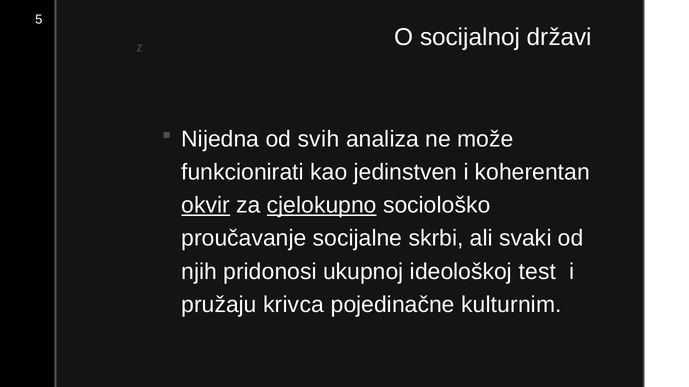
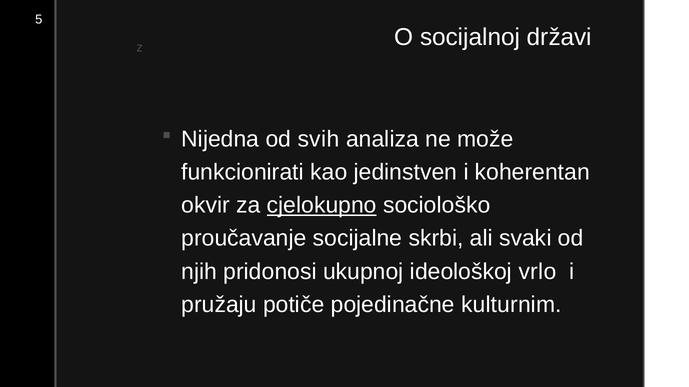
okvir underline: present -> none (206, 206)
test: test -> vrlo (537, 272)
krivca: krivca -> potiče (294, 305)
